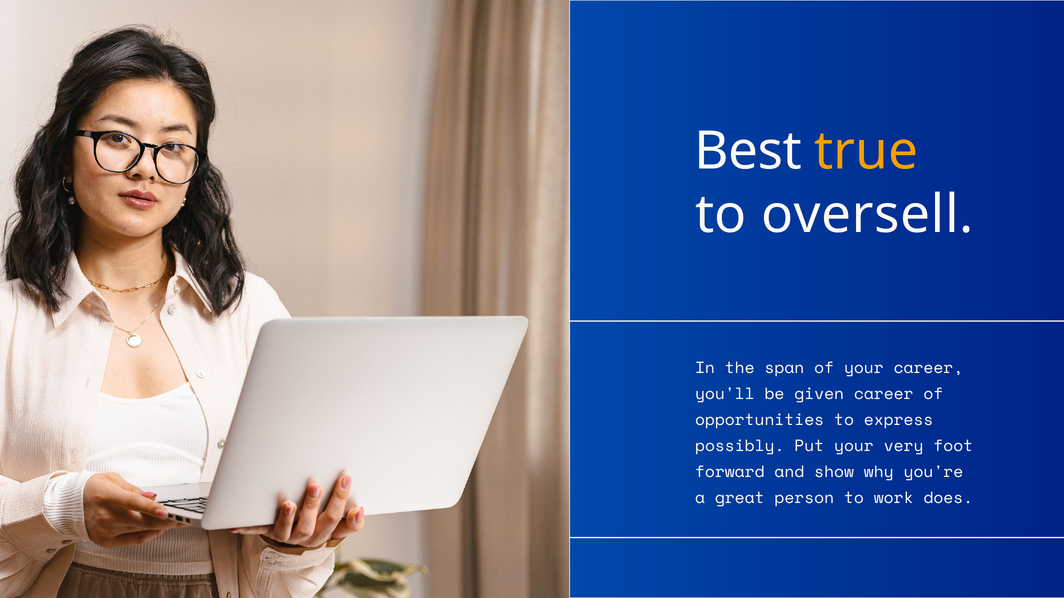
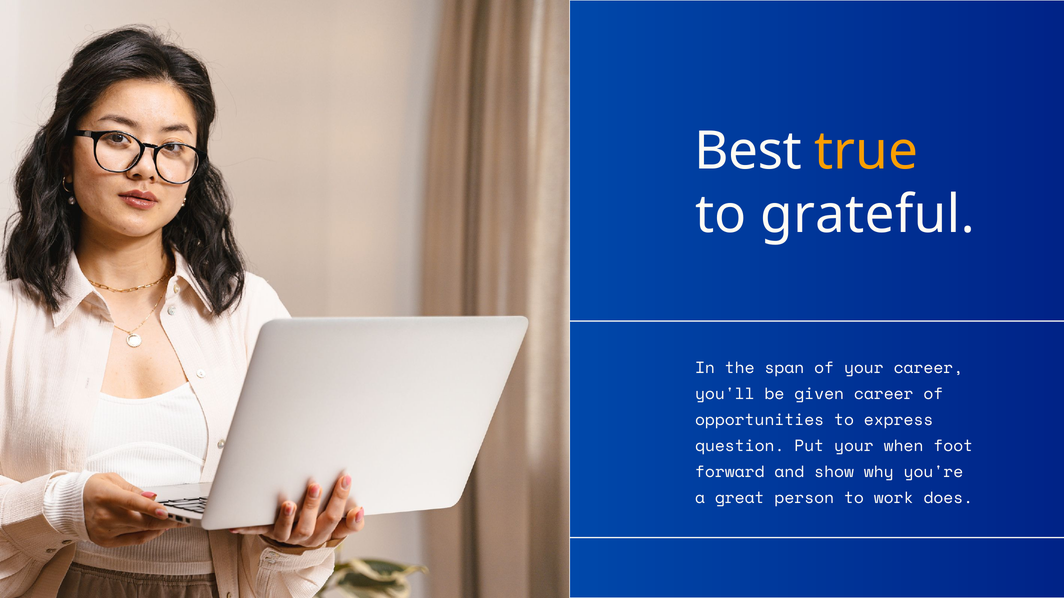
oversell: oversell -> grateful (868, 215)
possibly: possibly -> question (740, 446)
very: very -> when (904, 446)
